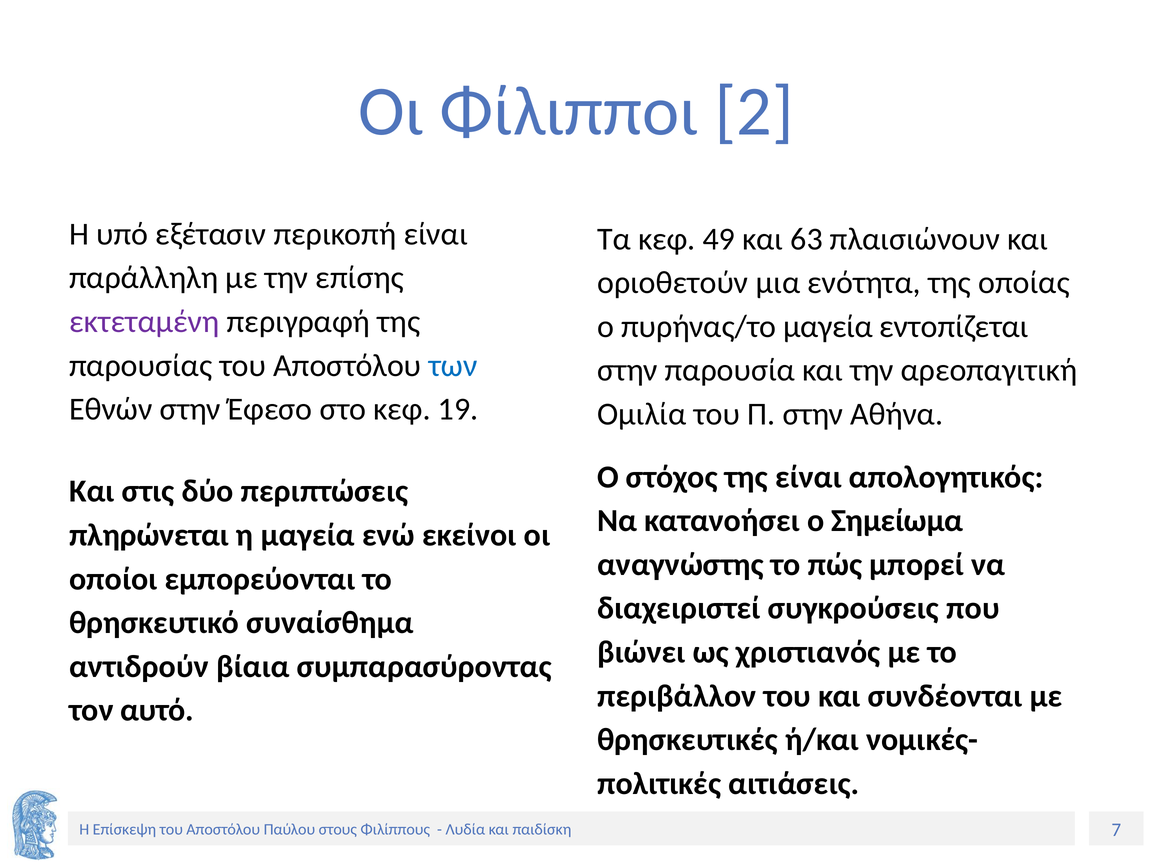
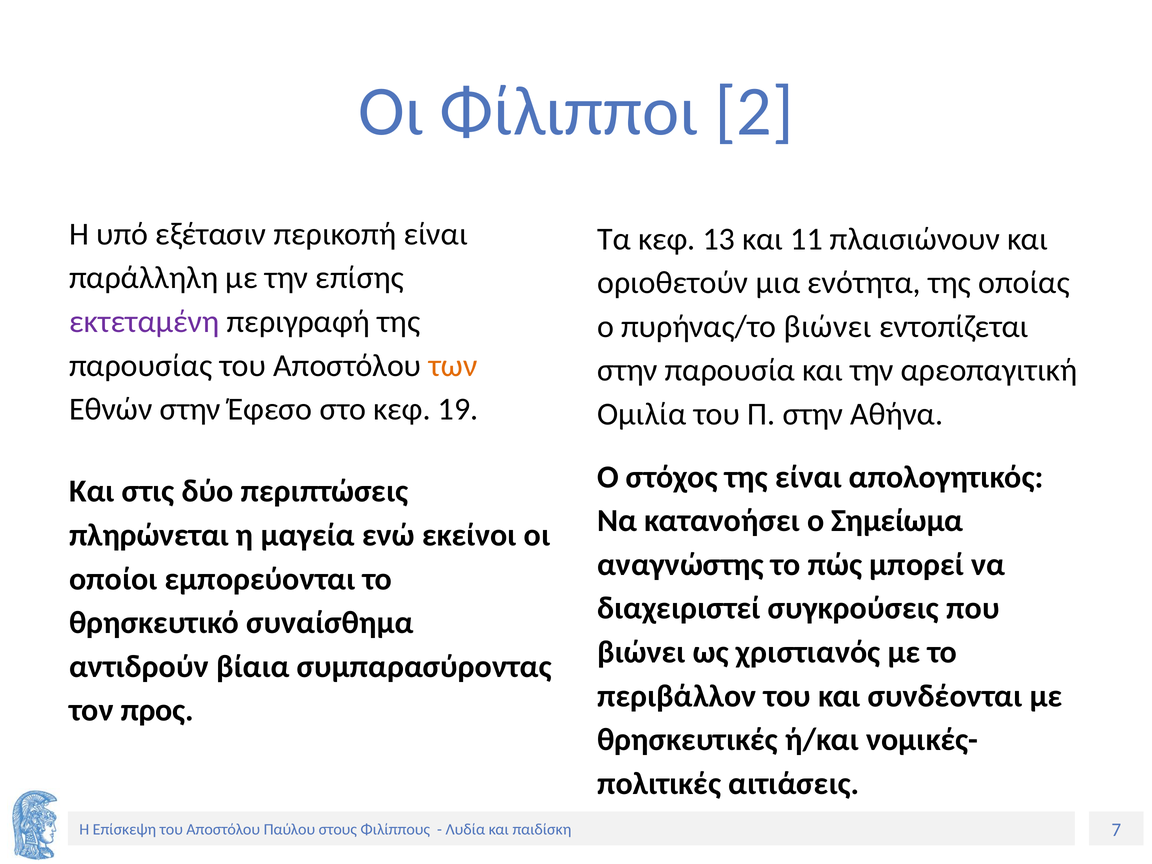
49: 49 -> 13 (719, 239)
63: 63 -> 11 (806, 239)
πυρήνας/το μαγεία: μαγεία -> βιώνει (828, 327)
των colour: blue -> orange (453, 365)
αυτό: αυτό -> προς (157, 710)
